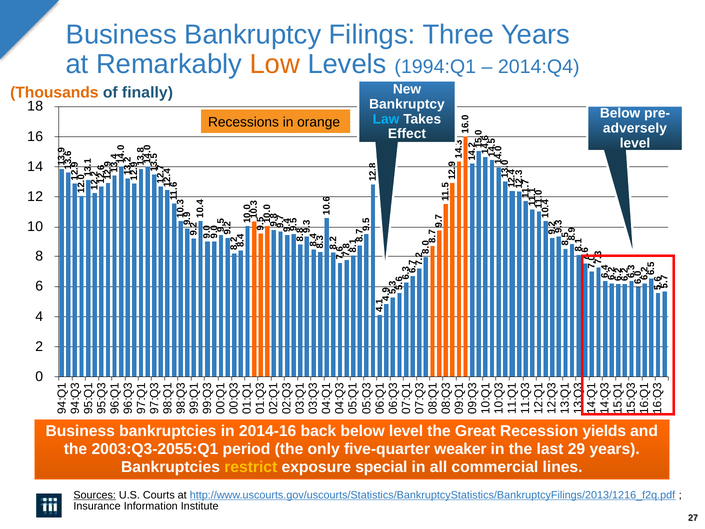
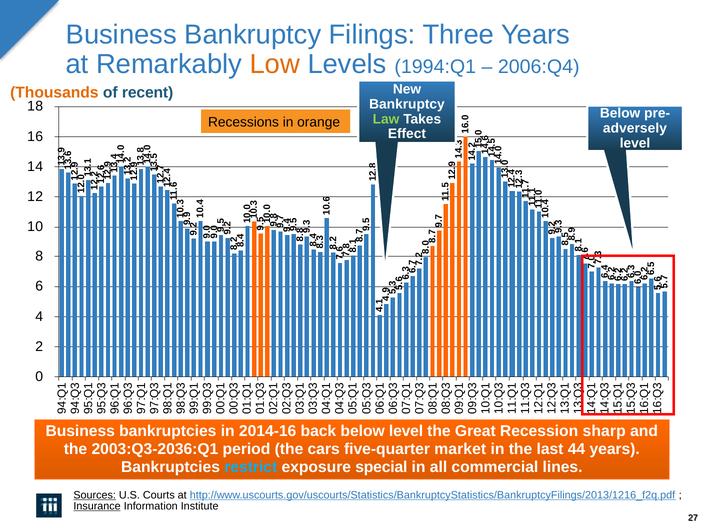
2014:Q4: 2014:Q4 -> 2006:Q4 (539, 67)
finally: finally -> recent (148, 92)
Law colour: light blue -> light green (386, 119)
yields: yields -> sharp (604, 431)
2003:Q3-2055:Q1: 2003:Q3-2055:Q1 -> 2003:Q3-2036:Q1 (155, 449)
only: only -> cars (324, 449)
weaker: weaker -> market (460, 449)
29: 29 -> 44 (576, 449)
restrict colour: yellow -> light blue (251, 467)
Insurance underline: none -> present (97, 506)
